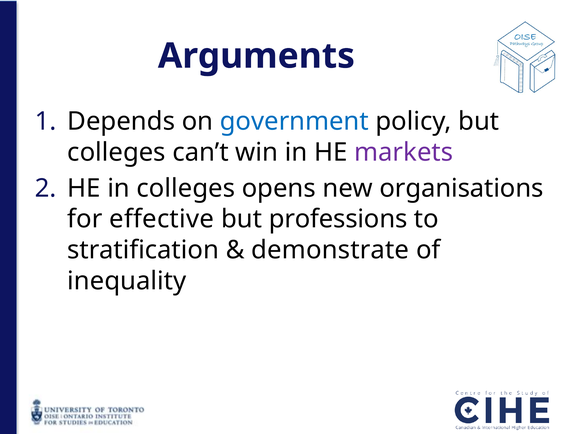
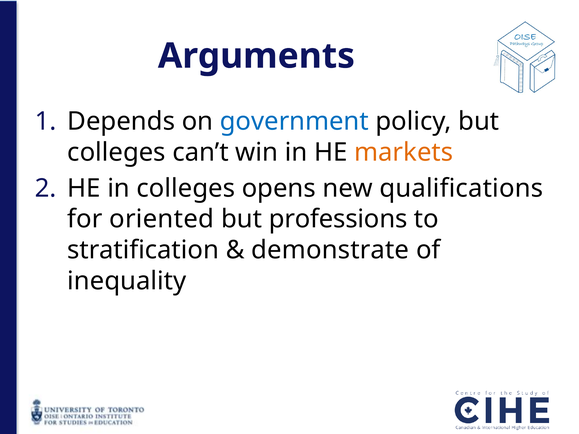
markets colour: purple -> orange (404, 152)
organisations: organisations -> qualifications (461, 188)
effective: effective -> oriented (162, 219)
